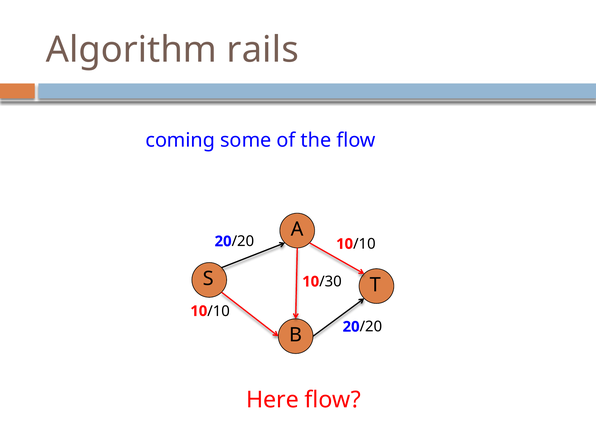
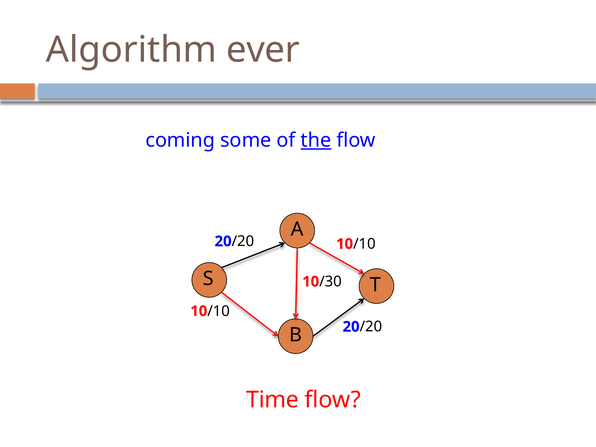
rails: rails -> ever (263, 50)
the underline: none -> present (316, 140)
Here: Here -> Time (273, 400)
